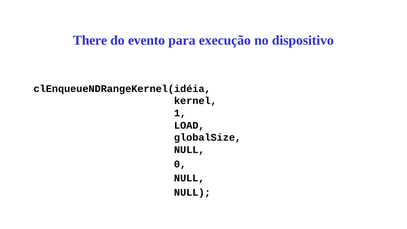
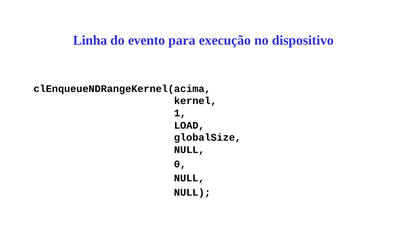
There: There -> Linha (90, 40)
clEnqueueNDRangeKernel(idéia: clEnqueueNDRangeKernel(idéia -> clEnqueueNDRangeKernel(acima (122, 89)
